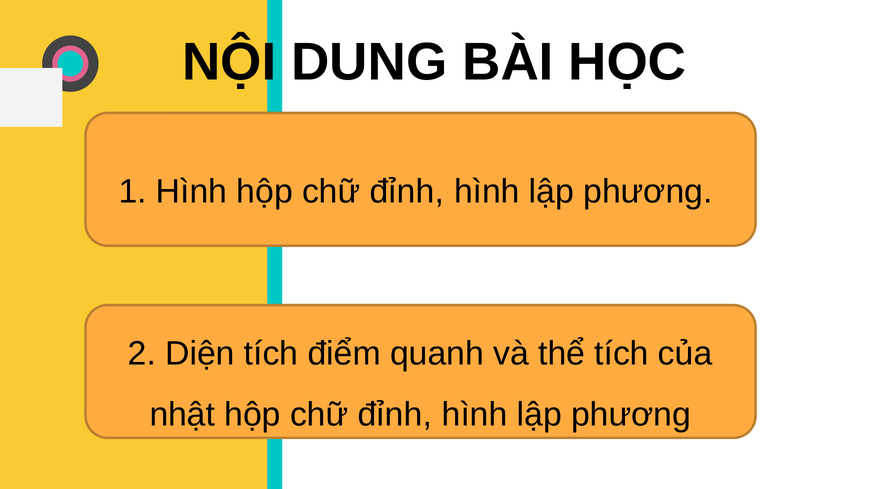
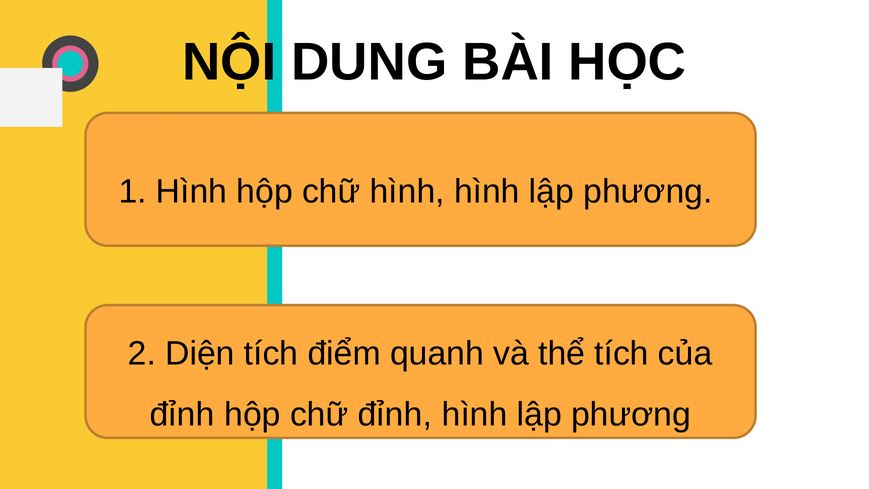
Hình hộp chữ đỉnh: đỉnh -> hình (407, 192)
nhật: nhật -> đỉnh (182, 414)
